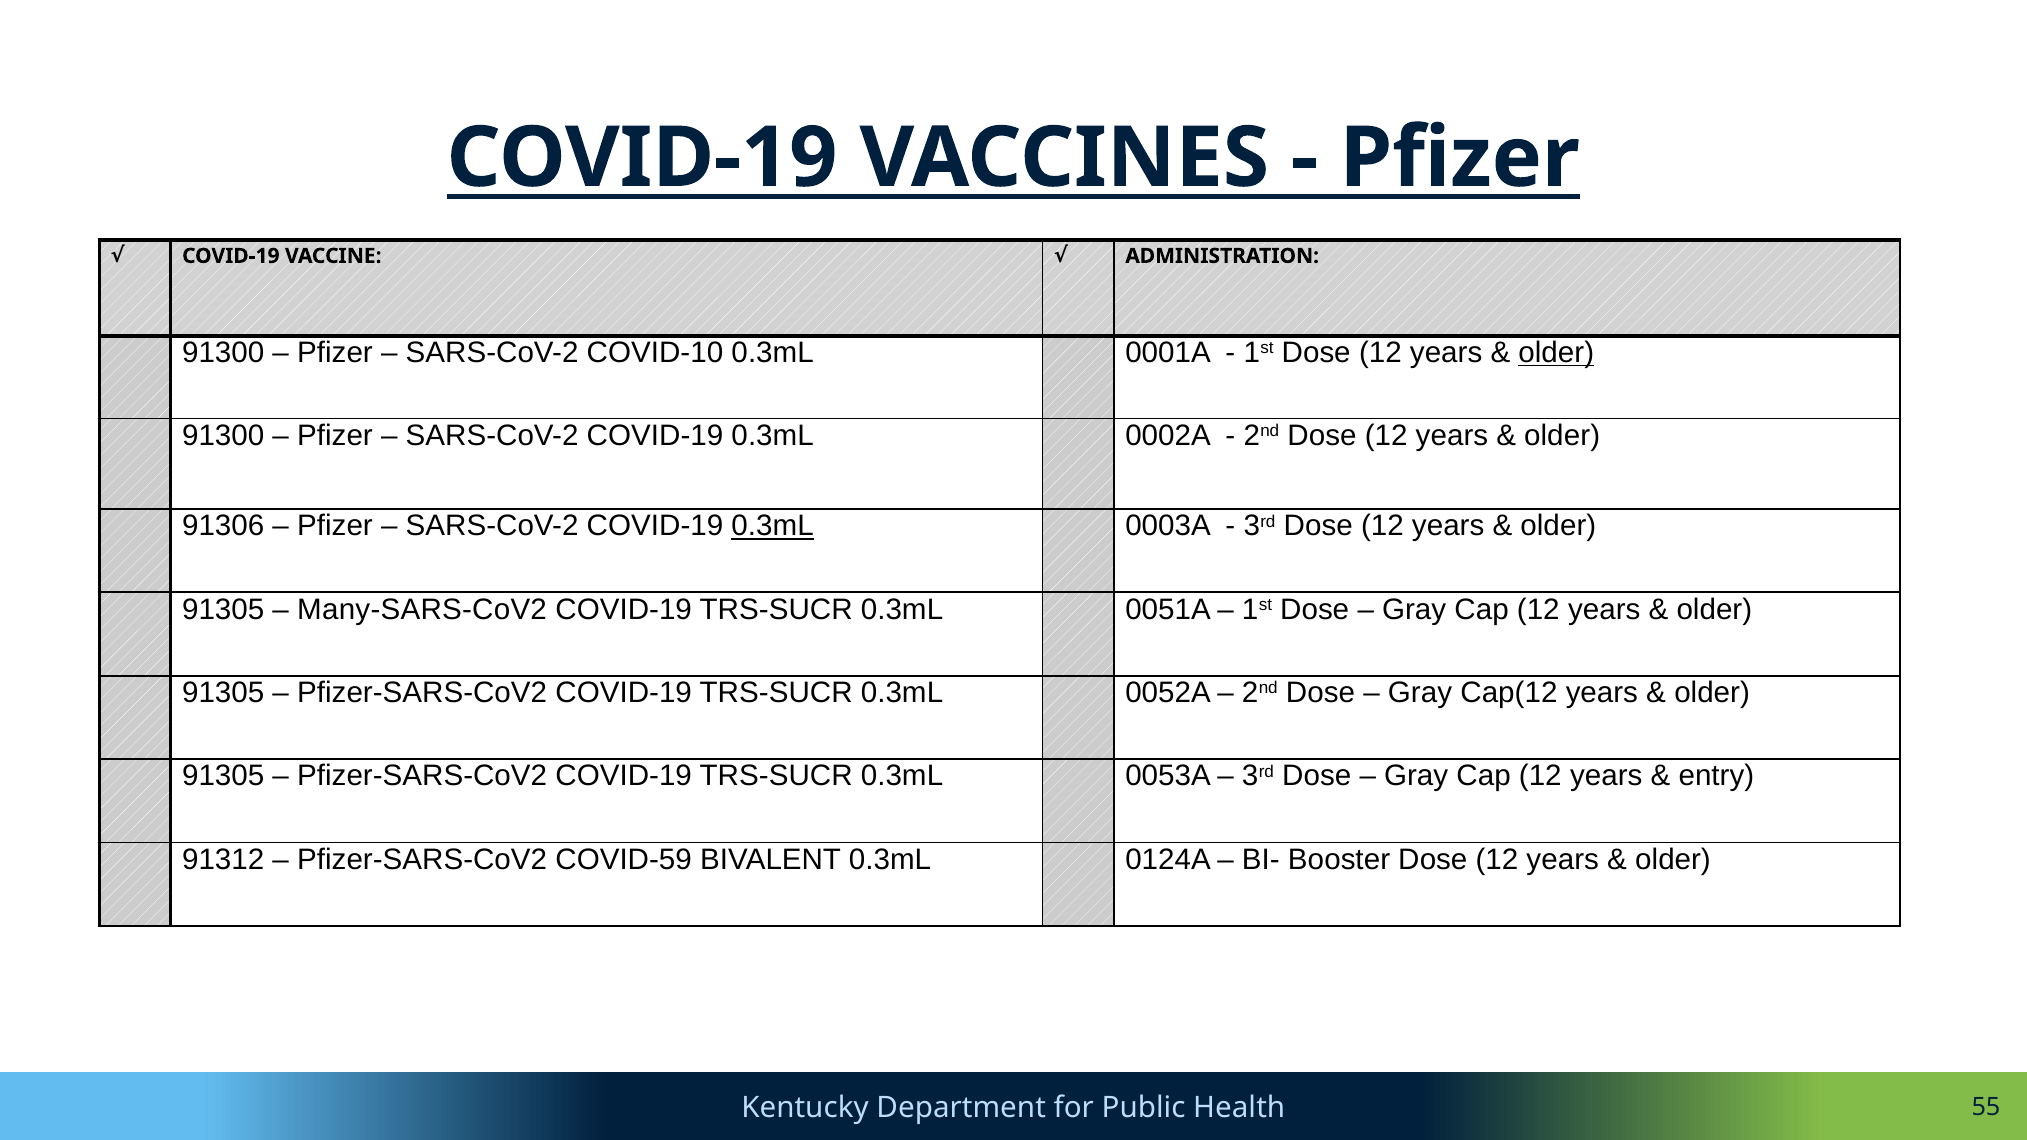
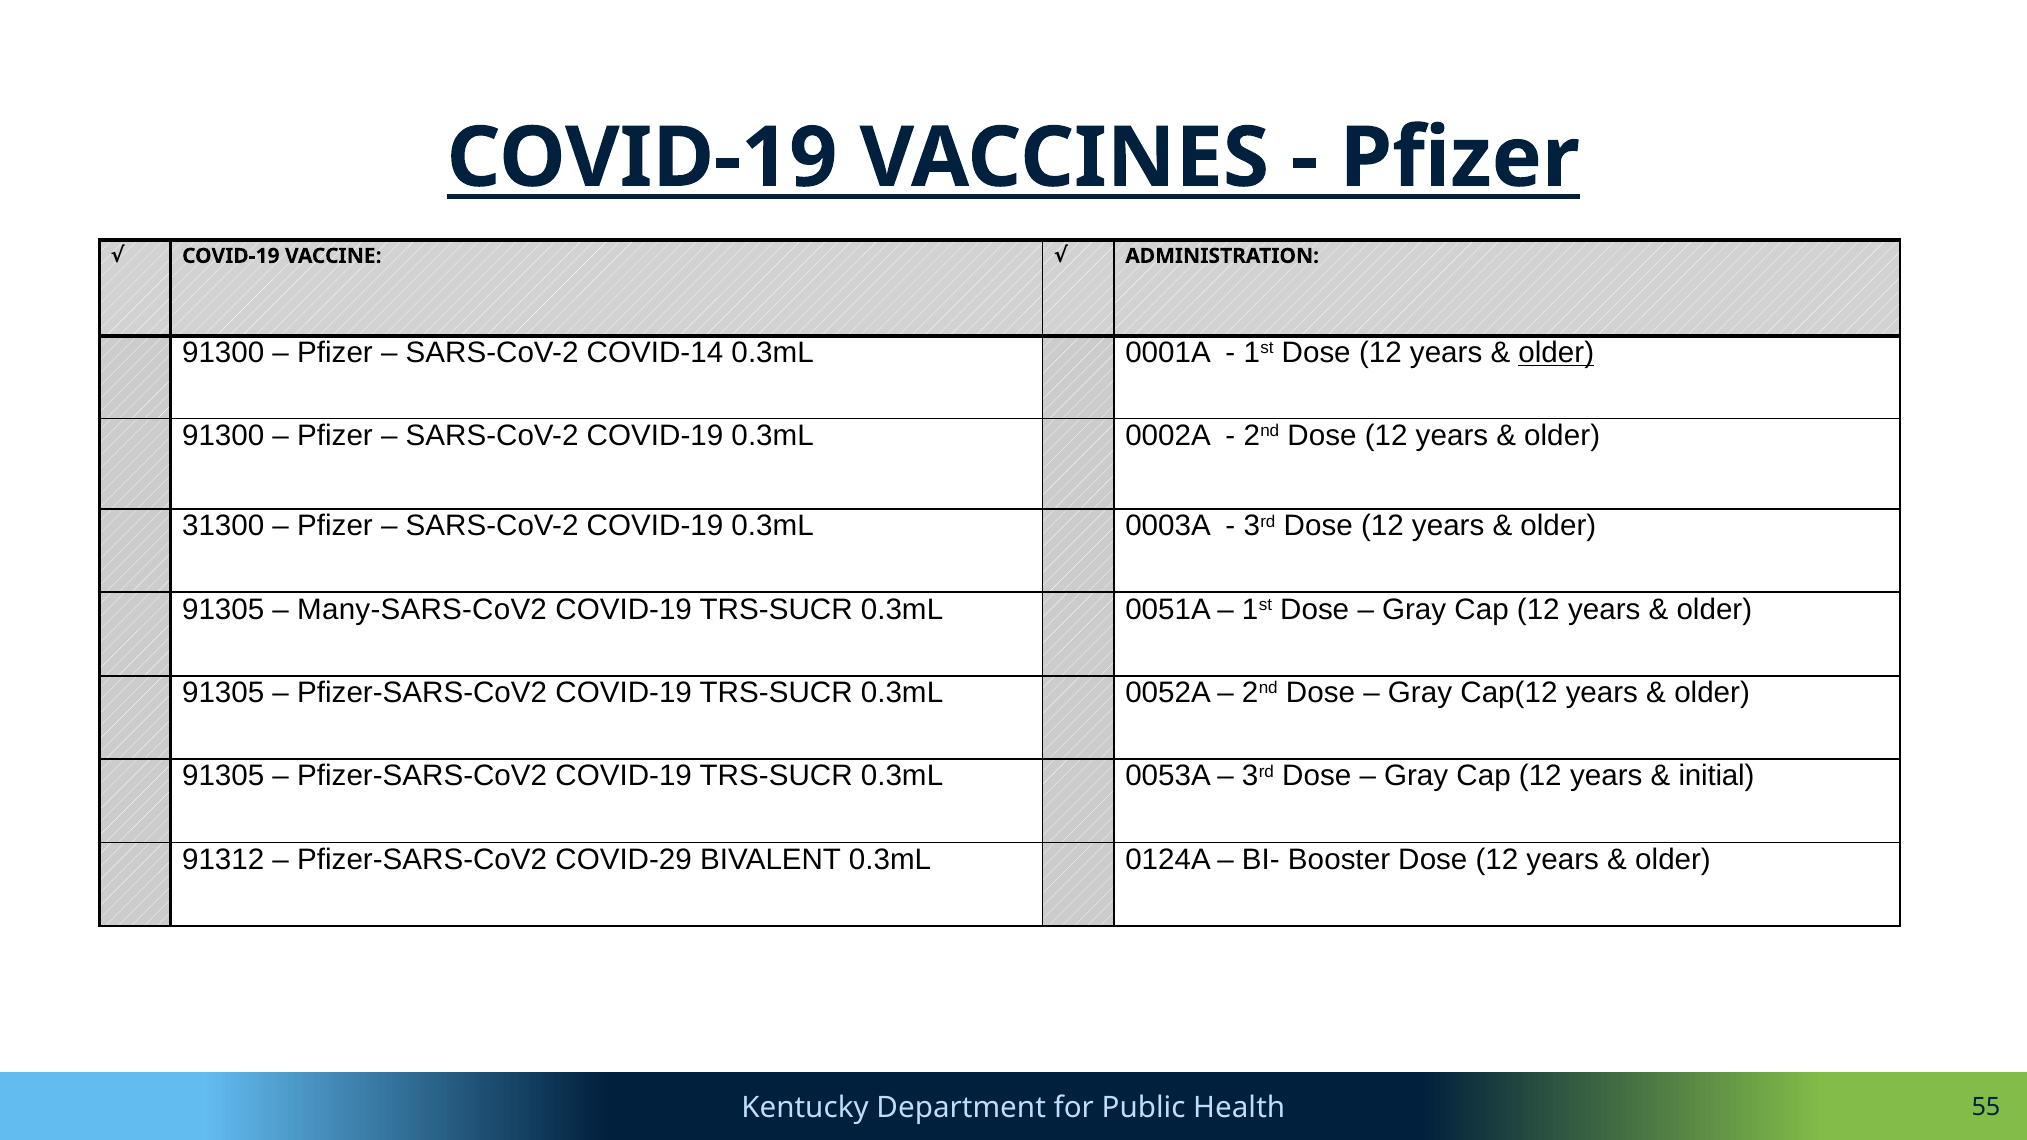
COVID-10: COVID-10 -> COVID-14 (655, 353)
91306: 91306 -> 31300 (223, 526)
0.3mL underline: present -> none (773, 526)
entry: entry -> initial (1716, 776)
COVID-59: COVID-59 -> COVID-29 (624, 860)
